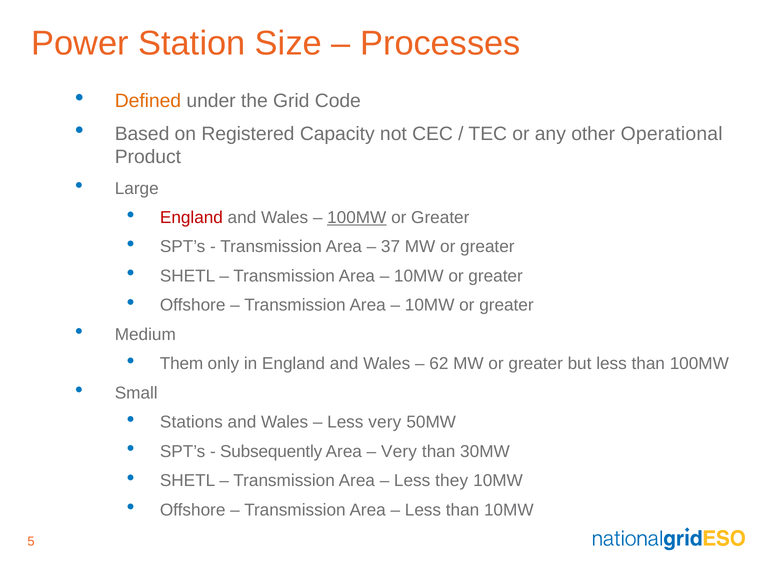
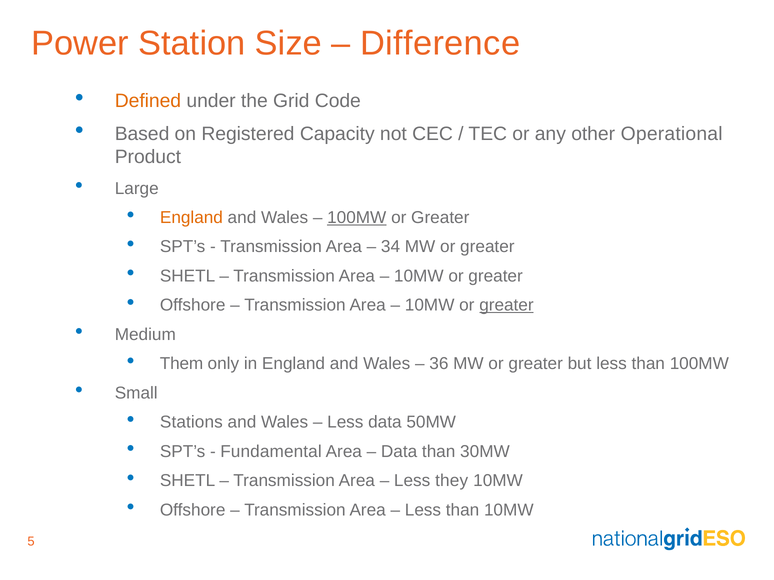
Processes: Processes -> Difference (440, 43)
England colour: red -> orange (191, 218)
37: 37 -> 34 (391, 247)
greater underline: none -> present (506, 306)
62: 62 -> 36 (439, 364)
Less very: very -> data (385, 423)
Subsequently: Subsequently -> Fundamental (271, 452)
Very: Very -> Data (399, 452)
